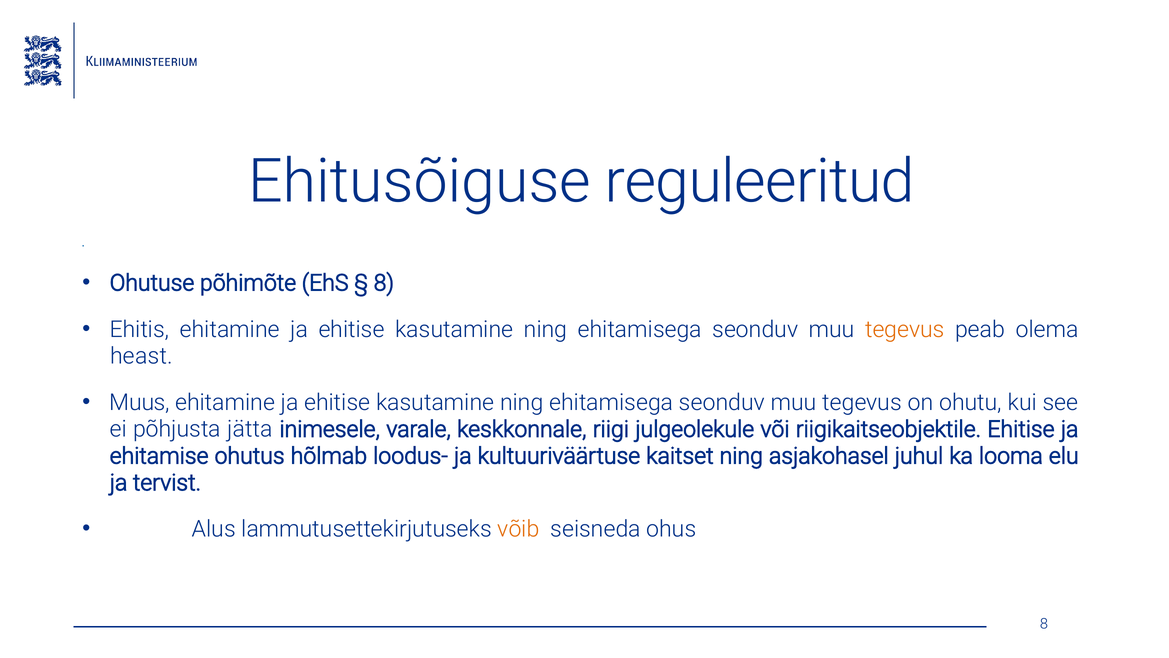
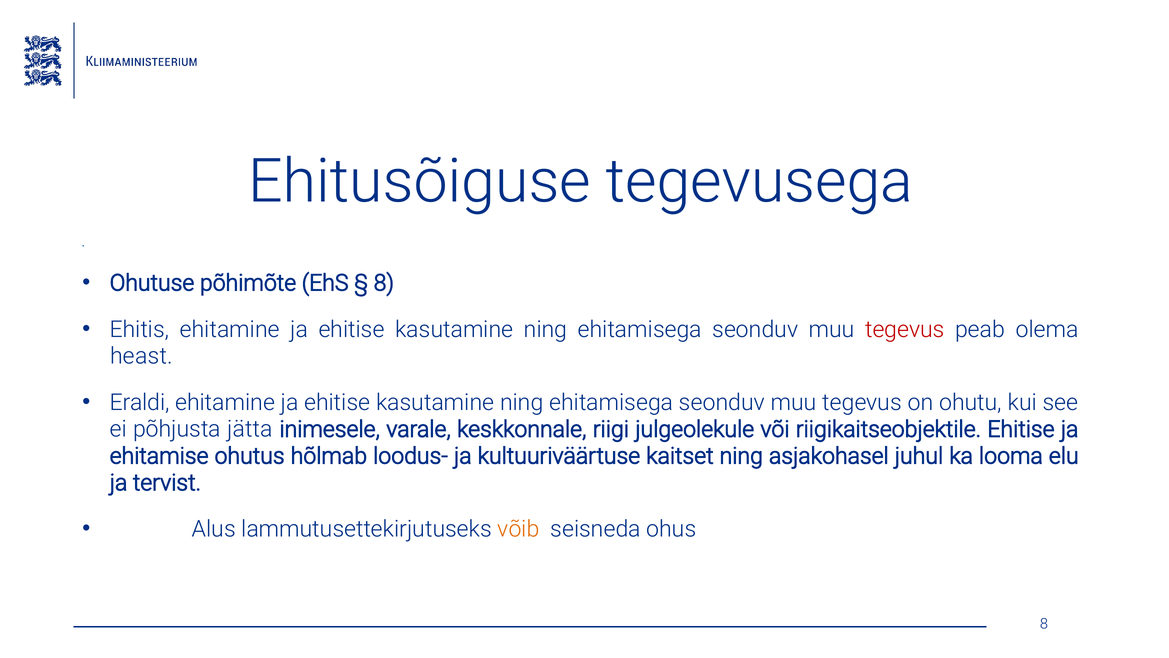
reguleeritud: reguleeritud -> tegevusega (759, 182)
tegevus colour: orange -> red (905, 329)
Muus: Muus -> Eraldi (140, 402)
